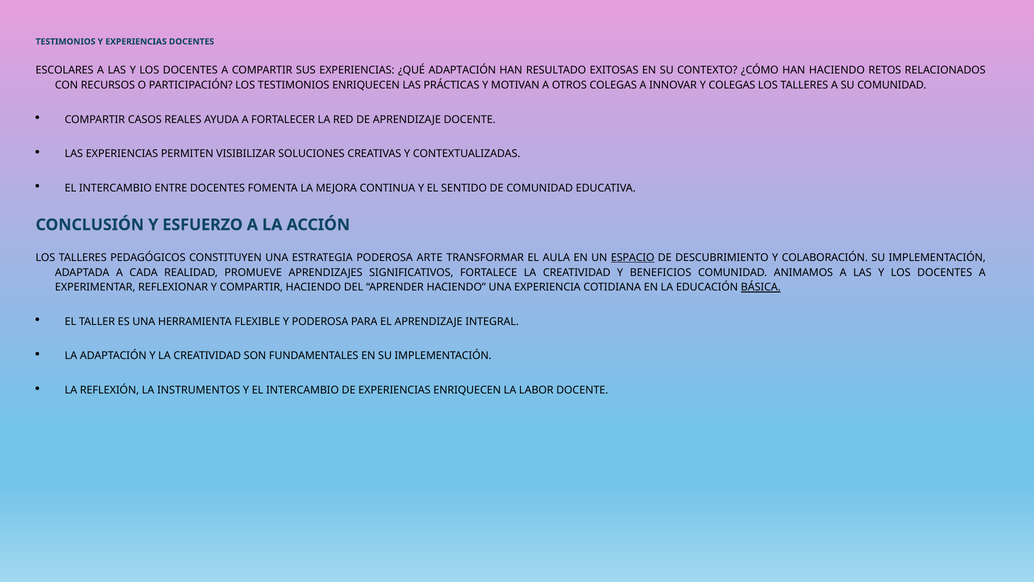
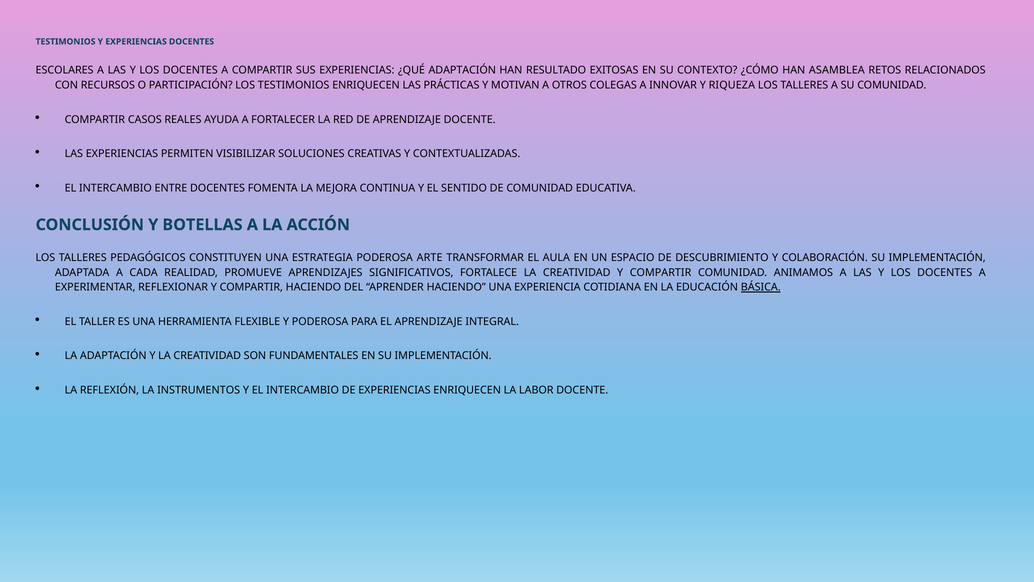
HAN HACIENDO: HACIENDO -> ASAMBLEA (837, 70)
Y COLEGAS: COLEGAS -> RIQUEZA (732, 85)
ESFUERZO: ESFUERZO -> BOTELLAS (203, 225)
ESPACIO underline: present -> none (633, 257)
CREATIVIDAD Y BENEFICIOS: BENEFICIOS -> COMPARTIR (661, 272)
